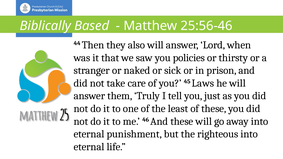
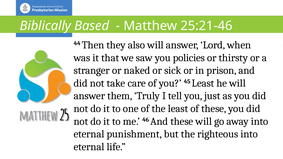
25:56-46: 25:56-46 -> 25:21-46 (207, 26)
45 Laws: Laws -> Least (203, 83)
